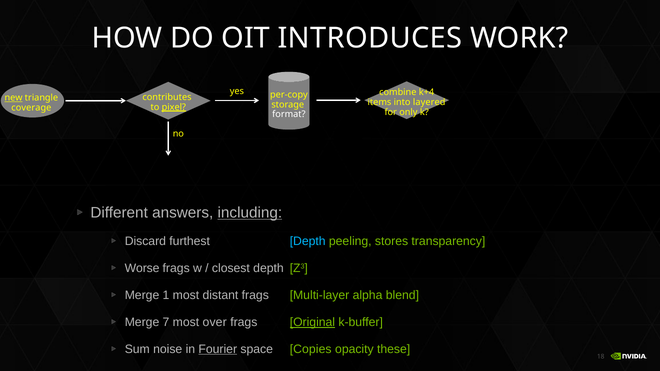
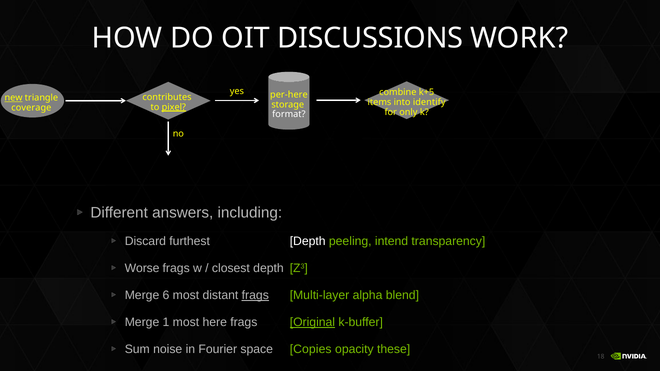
INTRODUCES: INTRODUCES -> DISCUSSIONS (370, 38)
per-copy: per-copy -> per-here (289, 95)
k+4: k+4 -> k+5 (426, 92)
layered: layered -> identify (429, 102)
including underline: present -> none (250, 213)
Depth colour: light blue -> white (308, 241)
stores: stores -> intend (392, 241)
1: 1 -> 6 (166, 295)
frags underline: none -> present (255, 295)
7: 7 -> 1 (166, 322)
over: over -> here (215, 322)
Fourier underline: present -> none (218, 349)
